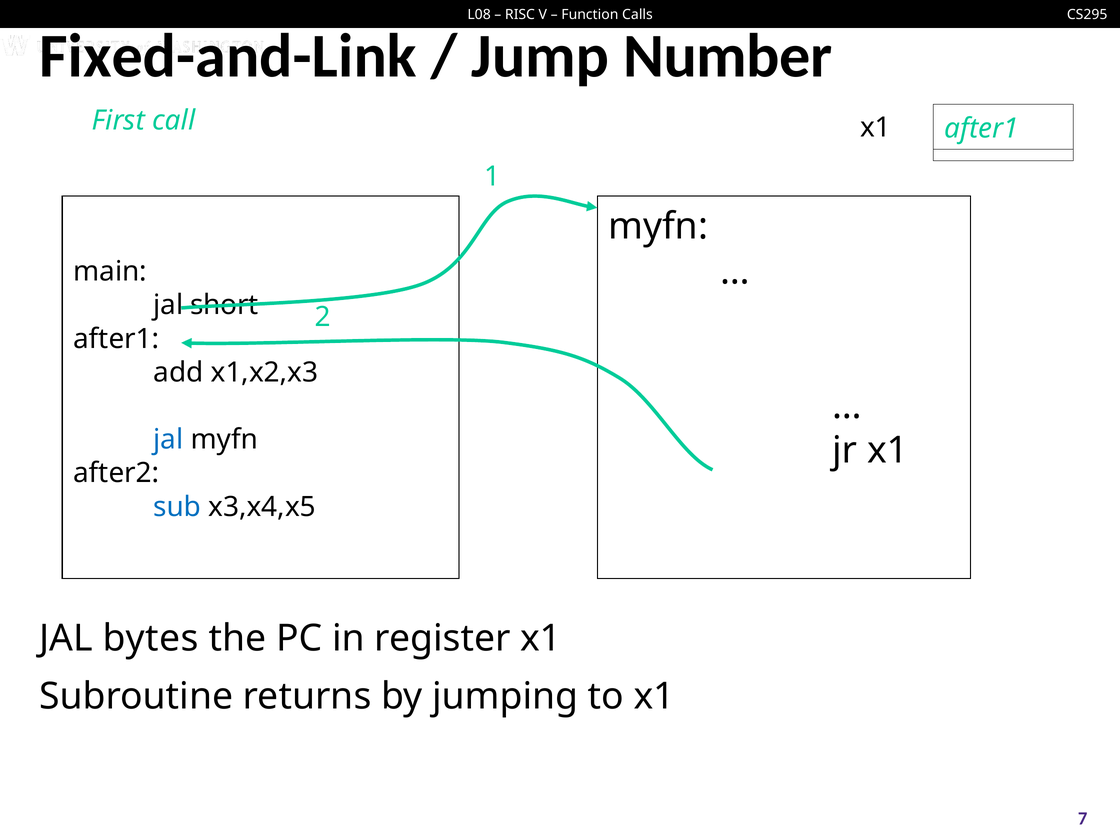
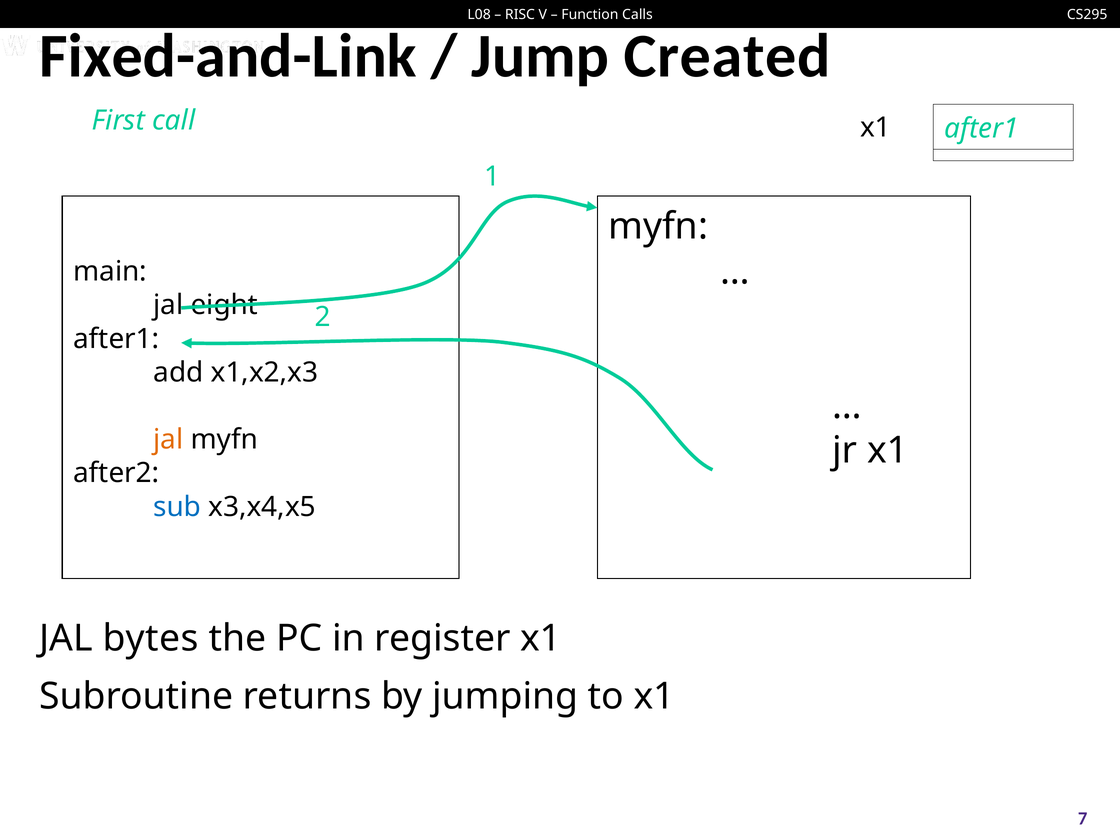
Number: Number -> Created (727, 56)
short: short -> eight (224, 305)
jal colour: blue -> orange (168, 440)
